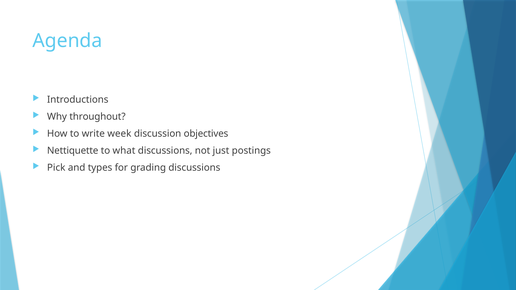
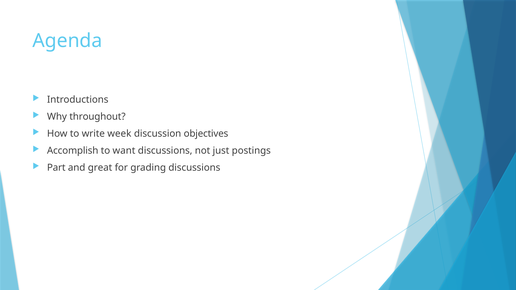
Nettiquette: Nettiquette -> Accomplish (73, 151)
what: what -> want (124, 151)
Pick: Pick -> Part (56, 168)
types: types -> great (100, 168)
